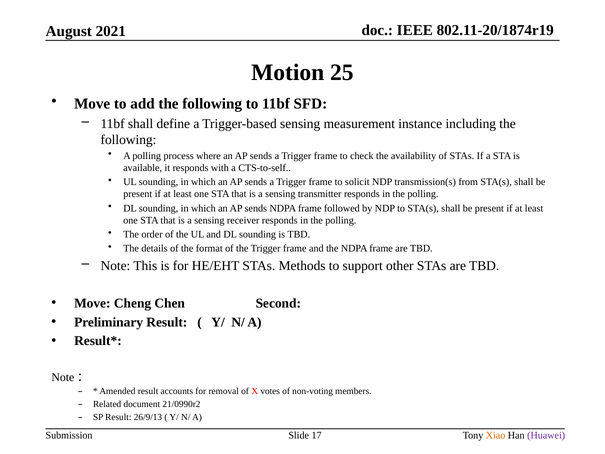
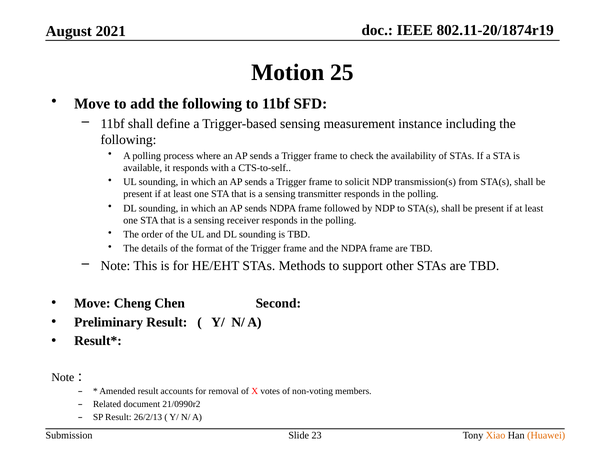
26/9/13: 26/9/13 -> 26/2/13 (148, 417)
17: 17 -> 23 (317, 435)
Huawei colour: purple -> orange (546, 435)
